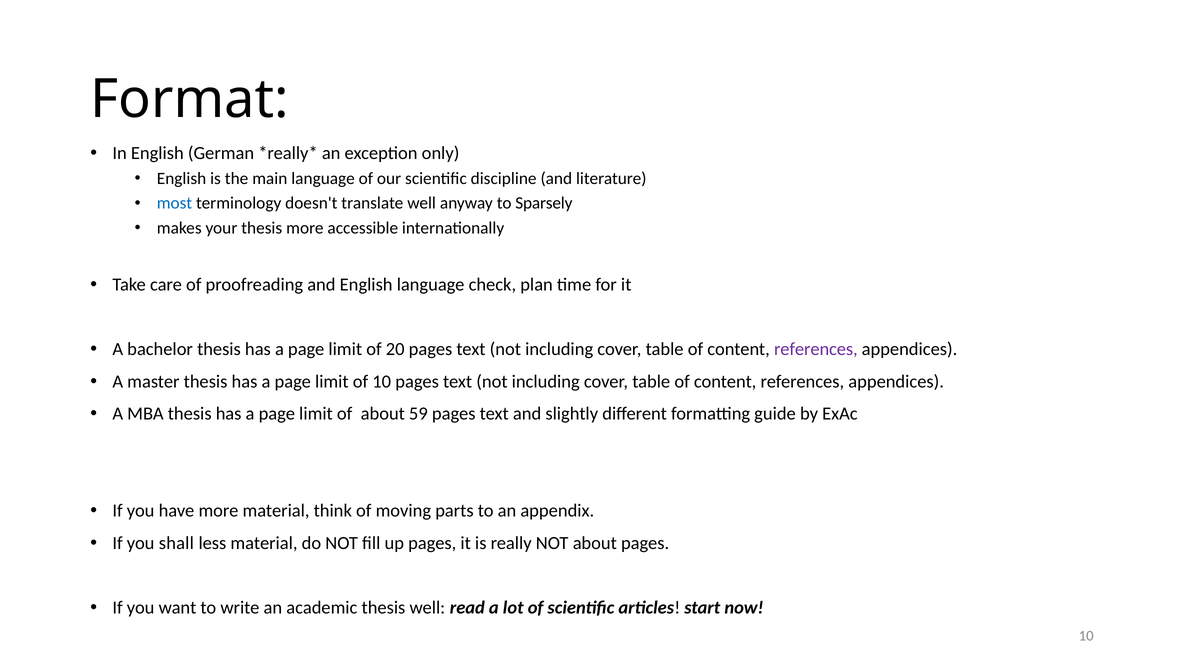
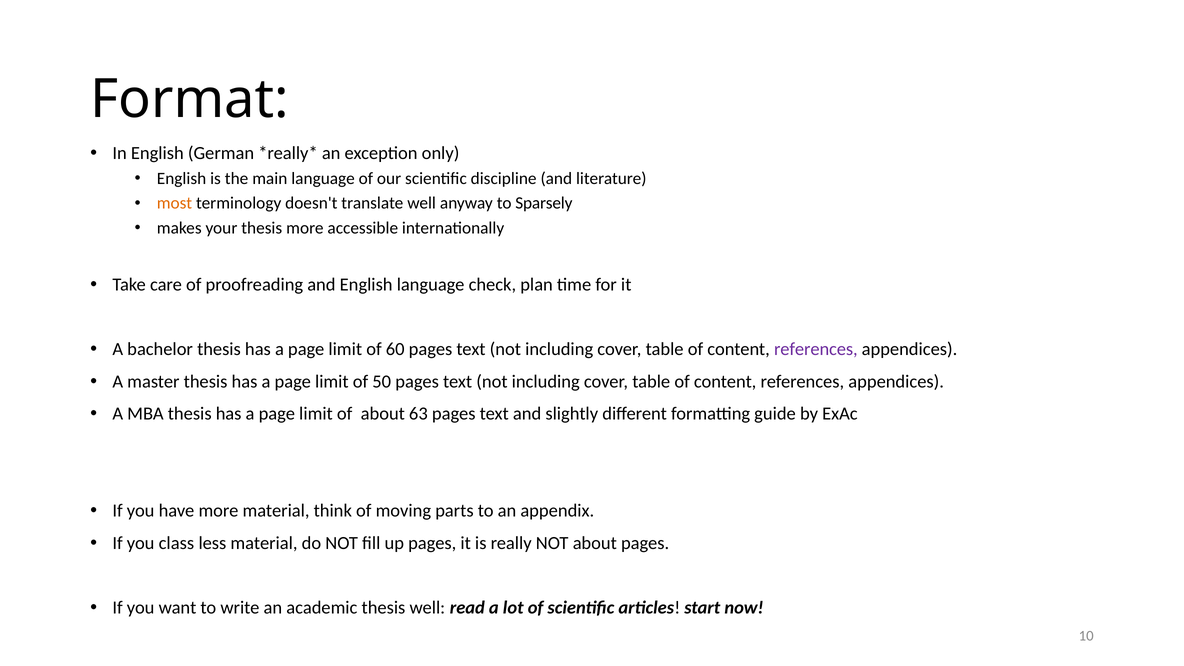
most colour: blue -> orange (174, 203)
20: 20 -> 60 (395, 349)
of 10: 10 -> 50 (382, 382)
59: 59 -> 63 (418, 414)
shall: shall -> class (176, 543)
